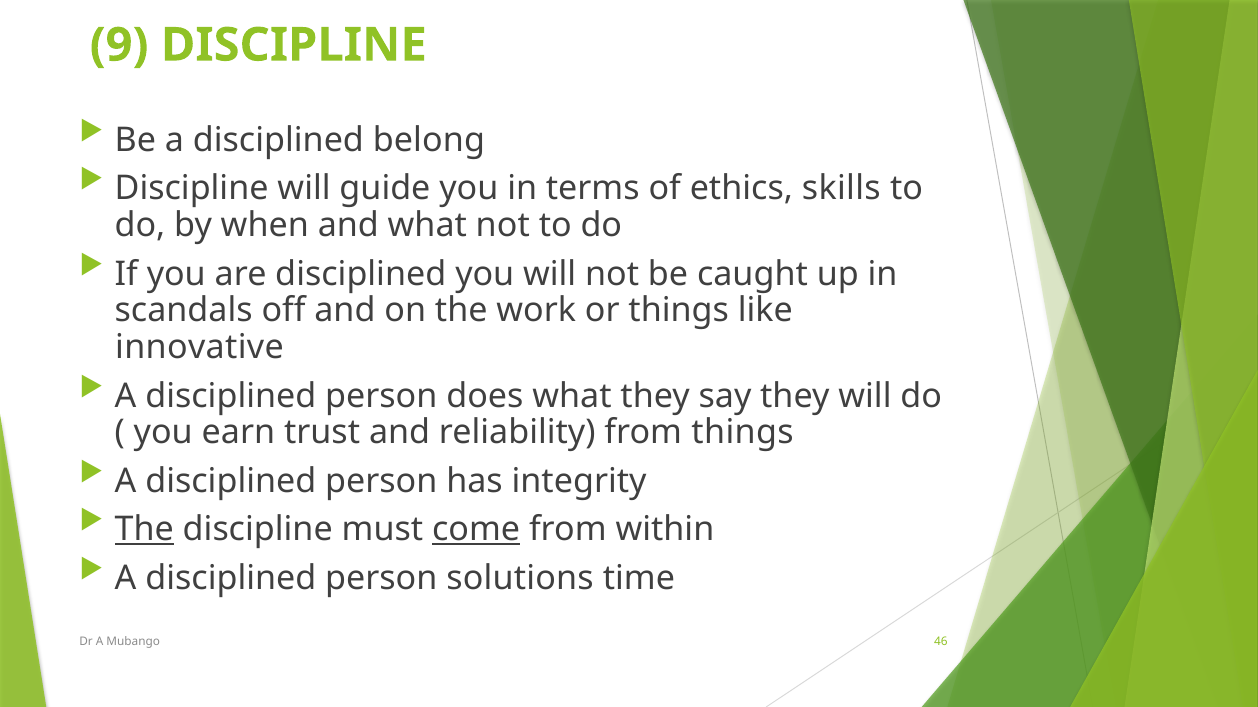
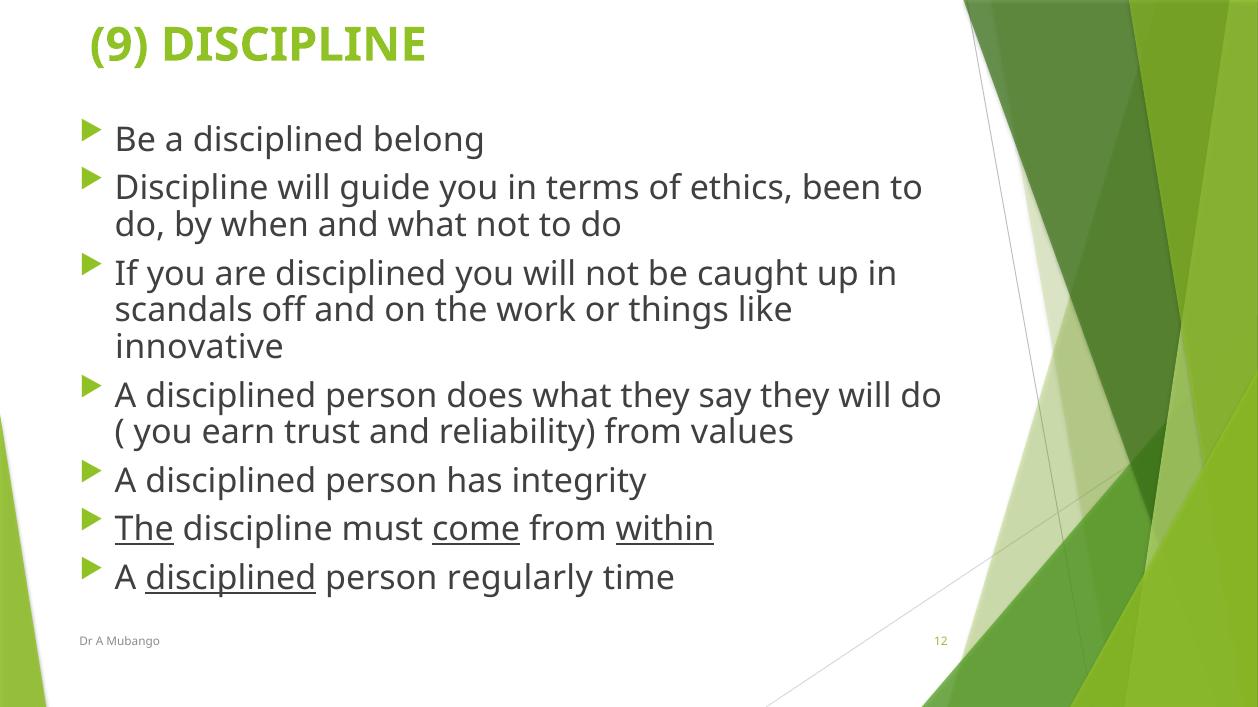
skills: skills -> been (842, 189)
from things: things -> values (743, 433)
within underline: none -> present (665, 530)
disciplined underline: none -> present (231, 579)
solutions: solutions -> regularly (520, 579)
46: 46 -> 12 (941, 642)
